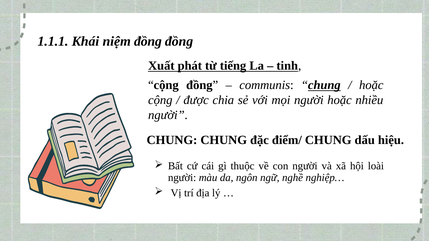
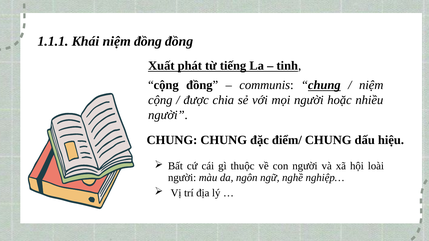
hoặc: hoặc -> niệm (371, 85)
